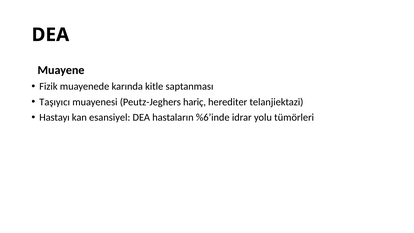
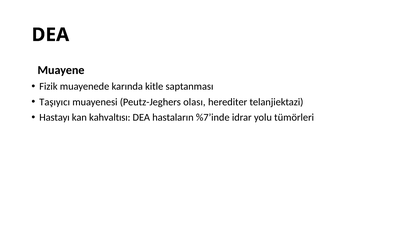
hariç: hariç -> olası (194, 102)
esansiyel: esansiyel -> kahvaltısı (110, 117)
%6’inde: %6’inde -> %7’inde (213, 117)
